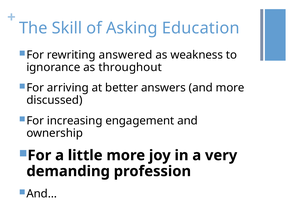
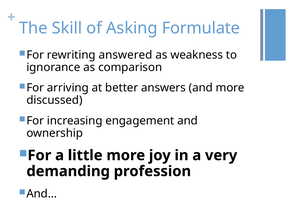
Education: Education -> Formulate (201, 28)
throughout: throughout -> comparison (130, 67)
